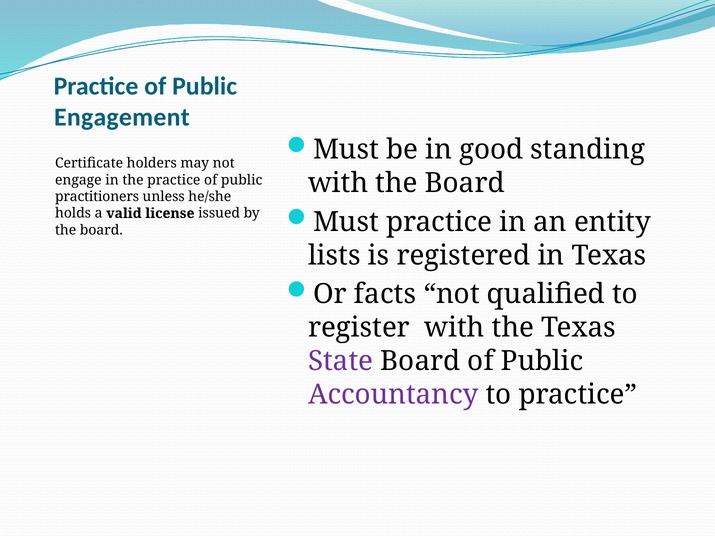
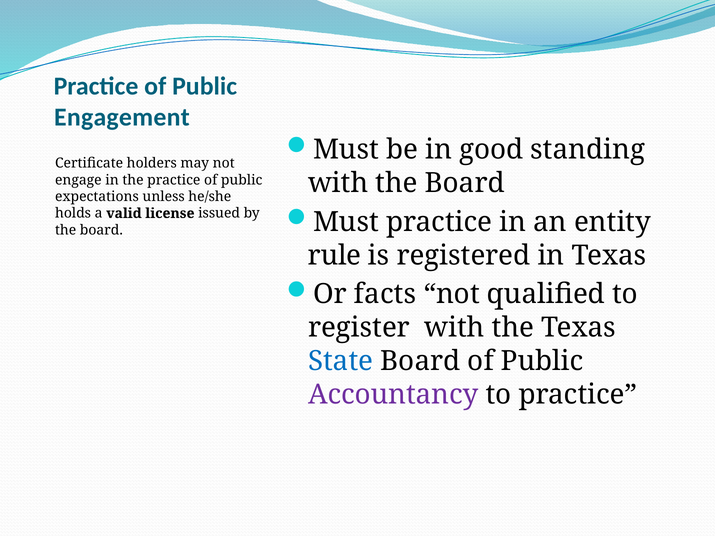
practitioners: practitioners -> expectations (97, 197)
lists: lists -> rule (335, 255)
State colour: purple -> blue (341, 361)
